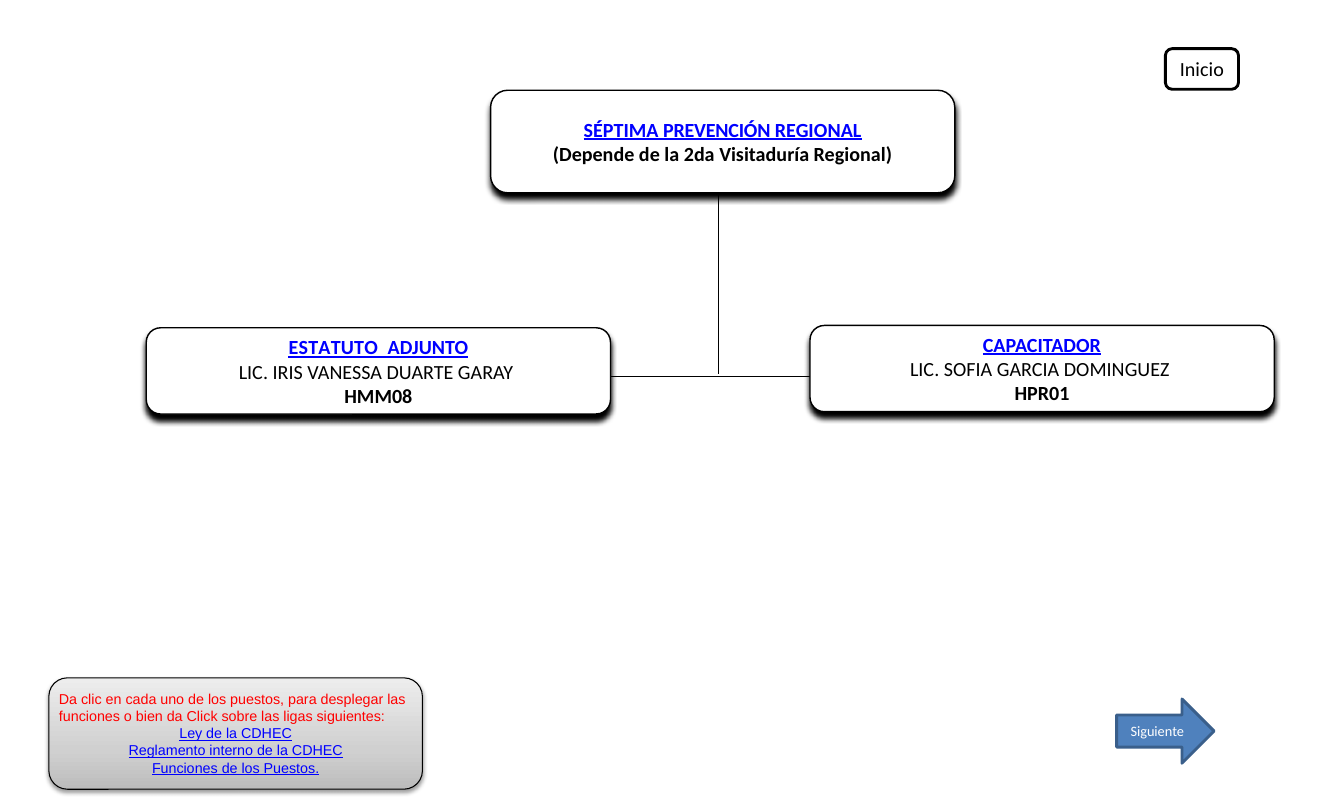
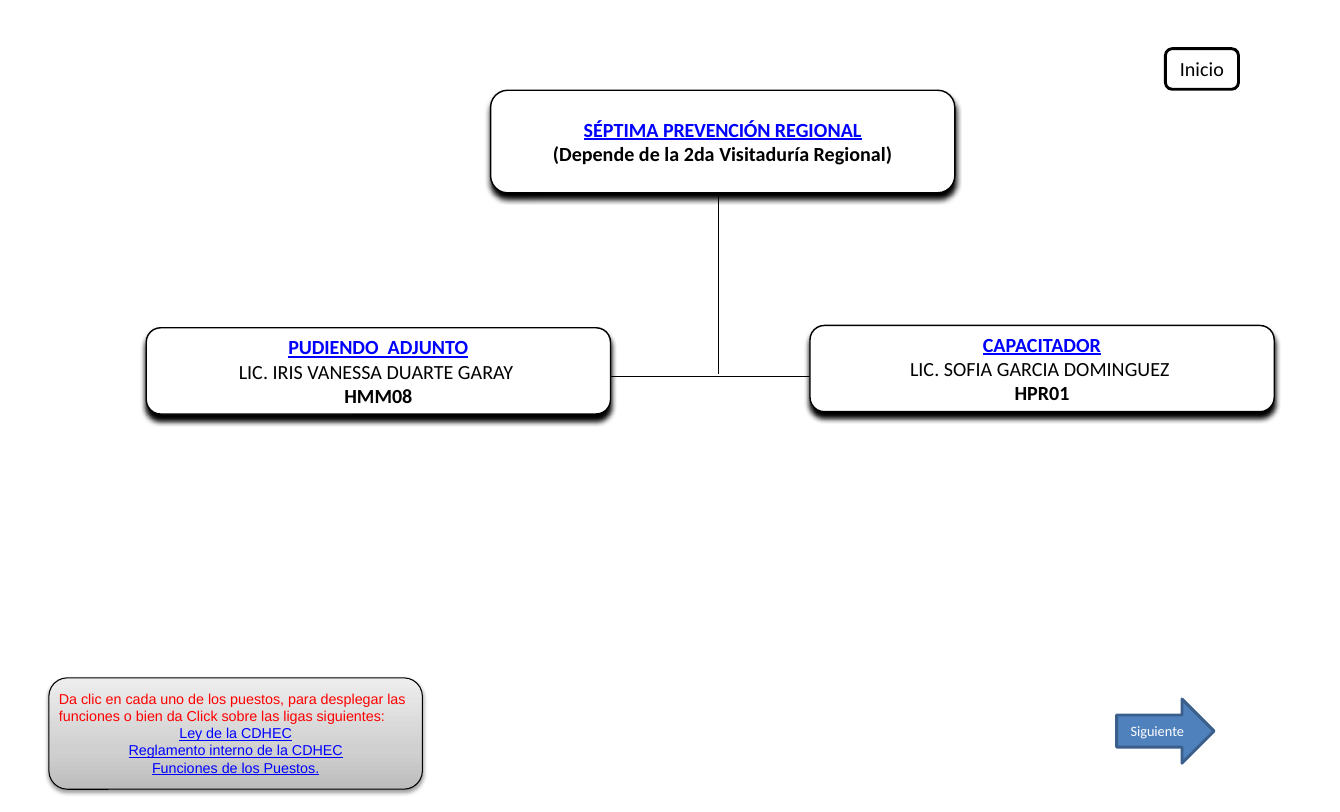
ESTATUTO: ESTATUTO -> PUDIENDO (333, 348)
